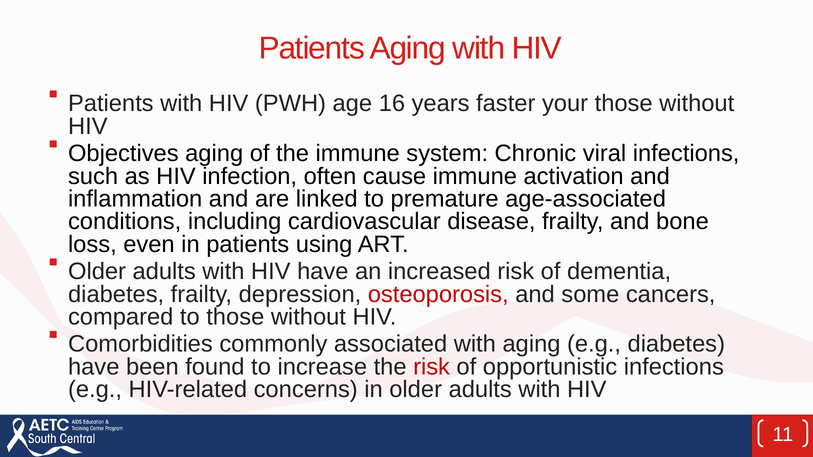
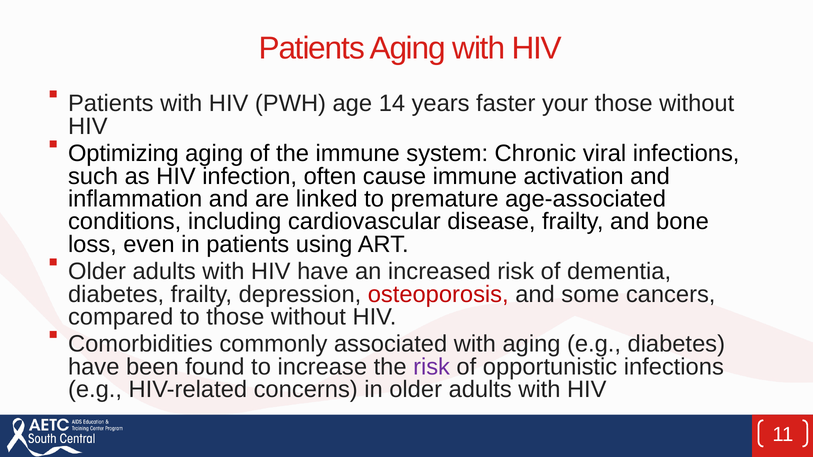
16: 16 -> 14 (392, 104)
Objectives: Objectives -> Optimizing (123, 154)
risk colour: red -> purple (432, 367)
